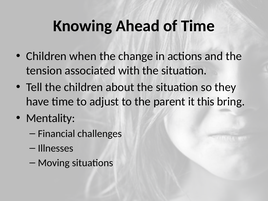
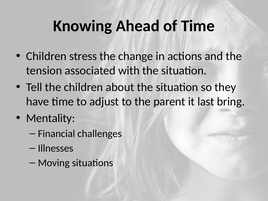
when: when -> stress (83, 56)
this: this -> last (206, 101)
